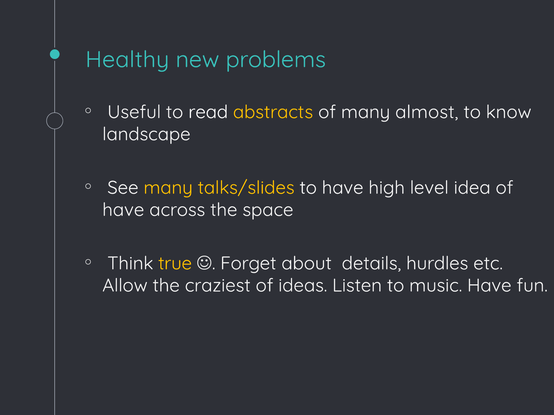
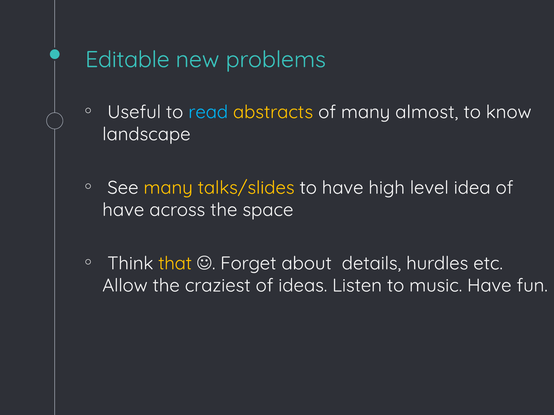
Healthy: Healthy -> Editable (127, 60)
read colour: white -> light blue (208, 112)
true: true -> that (175, 264)
